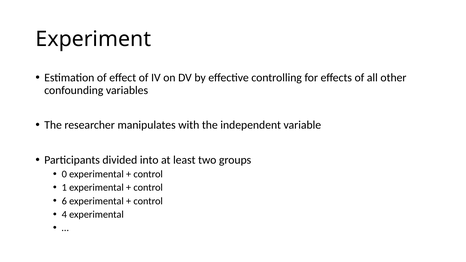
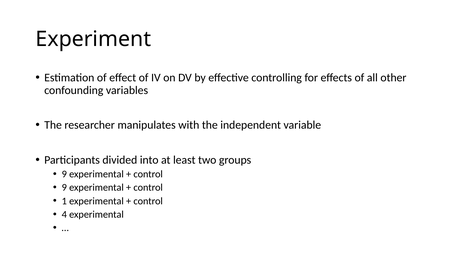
0: 0 -> 9 (64, 174)
1: 1 -> 9 (64, 188)
6: 6 -> 1 (64, 201)
